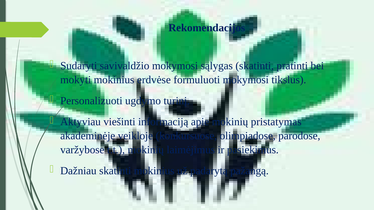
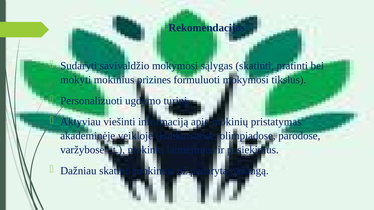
erdvėse: erdvėse -> prizines (154, 80)
